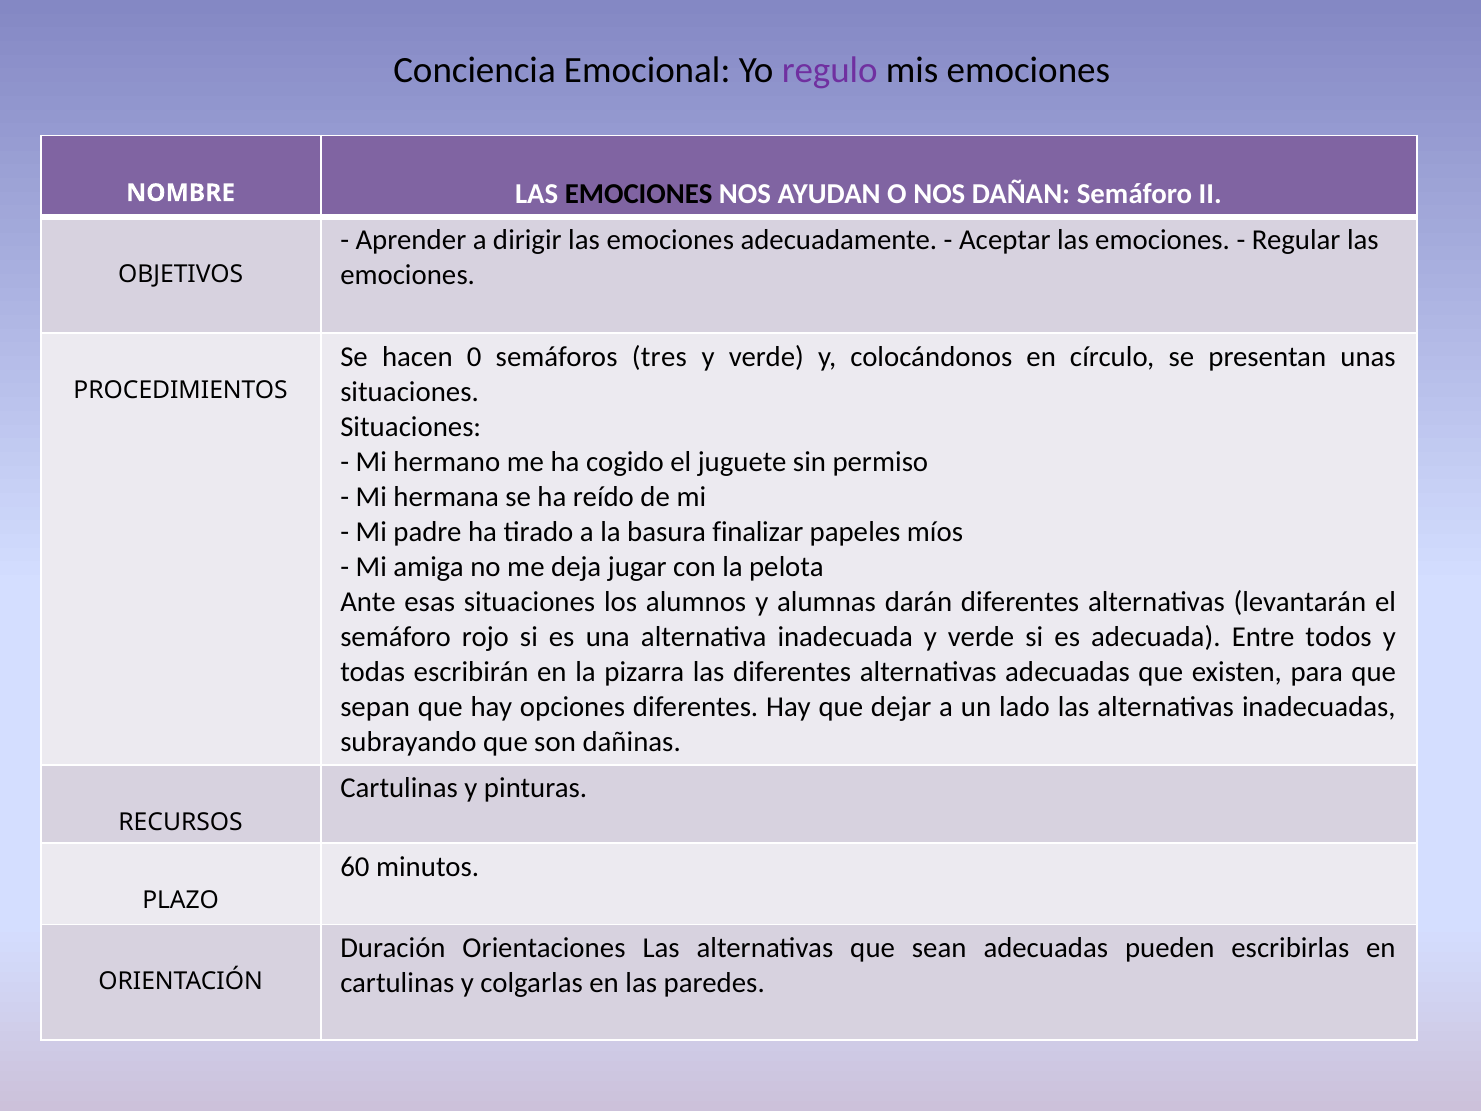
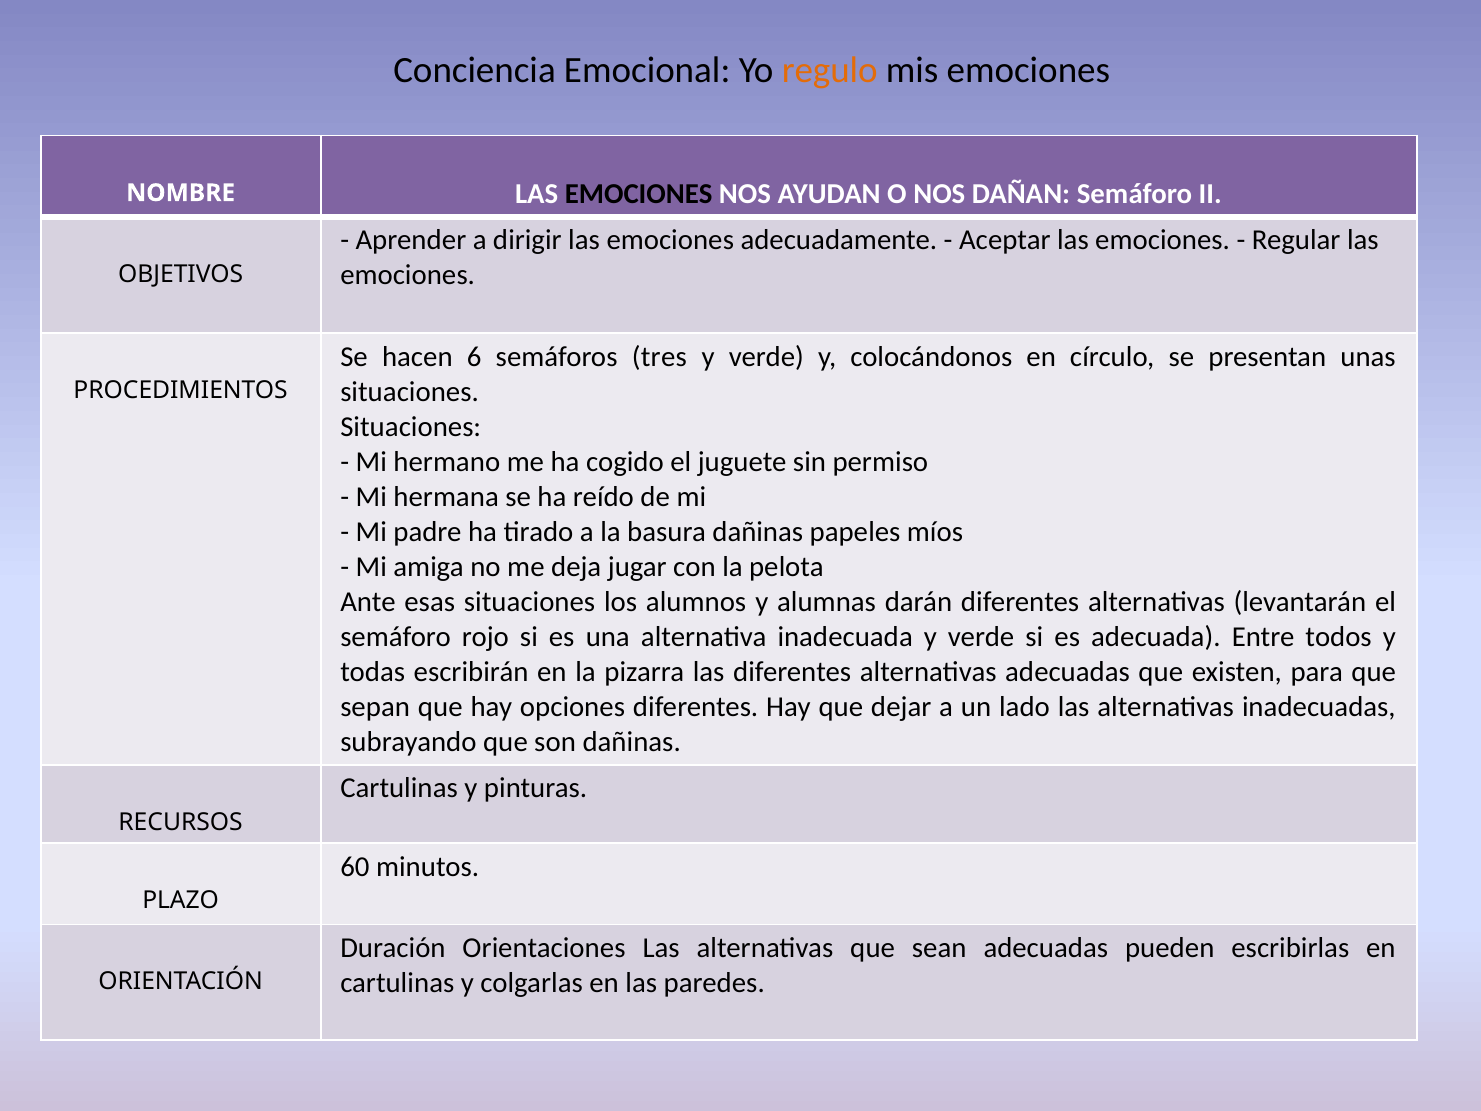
regulo colour: purple -> orange (830, 70)
0: 0 -> 6 (474, 356)
basura finalizar: finalizar -> dañinas (758, 532)
